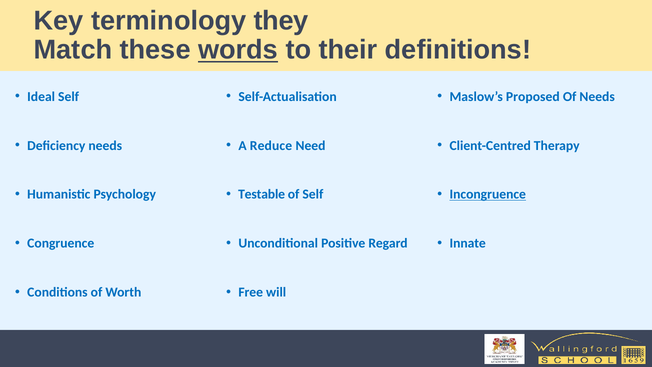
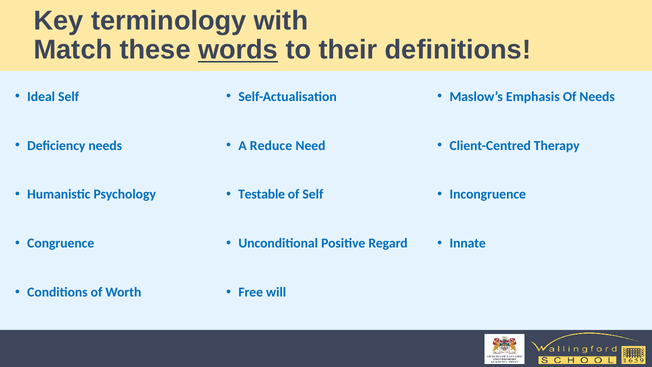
they: they -> with (281, 21)
Proposed: Proposed -> Emphasis (533, 97)
Incongruence underline: present -> none (488, 194)
